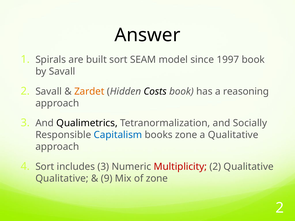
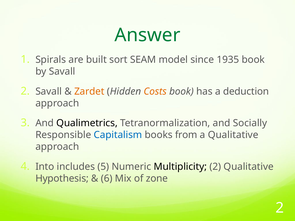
Answer colour: black -> green (147, 35)
1997: 1997 -> 1935 (228, 60)
Costs colour: black -> orange (155, 91)
reasoning: reasoning -> deduction (246, 91)
books zone: zone -> from (186, 135)
Sort: Sort -> Into (45, 167)
includes 3: 3 -> 5 (103, 167)
Multiplicity colour: red -> black (180, 167)
Qualitative: Qualitative -> Hypothesis (62, 179)
9: 9 -> 6 (107, 179)
